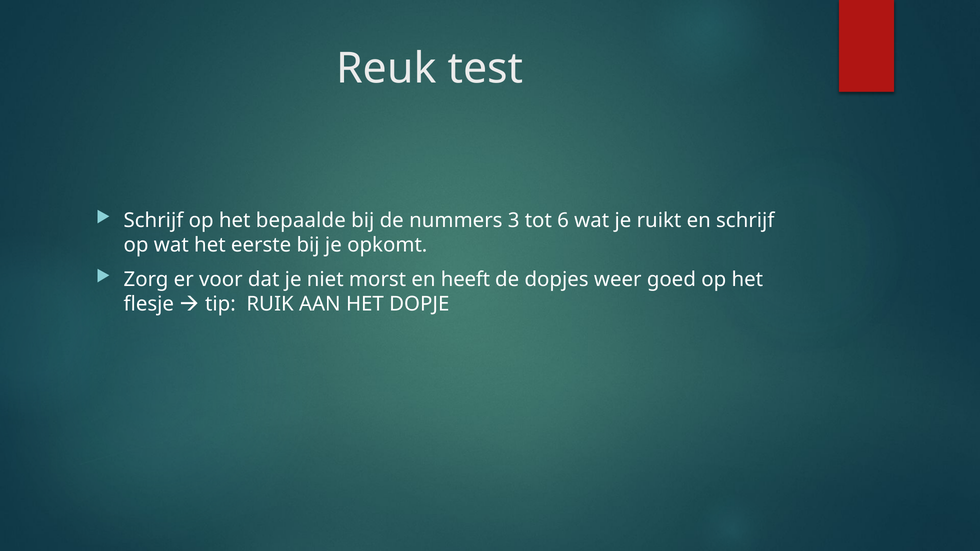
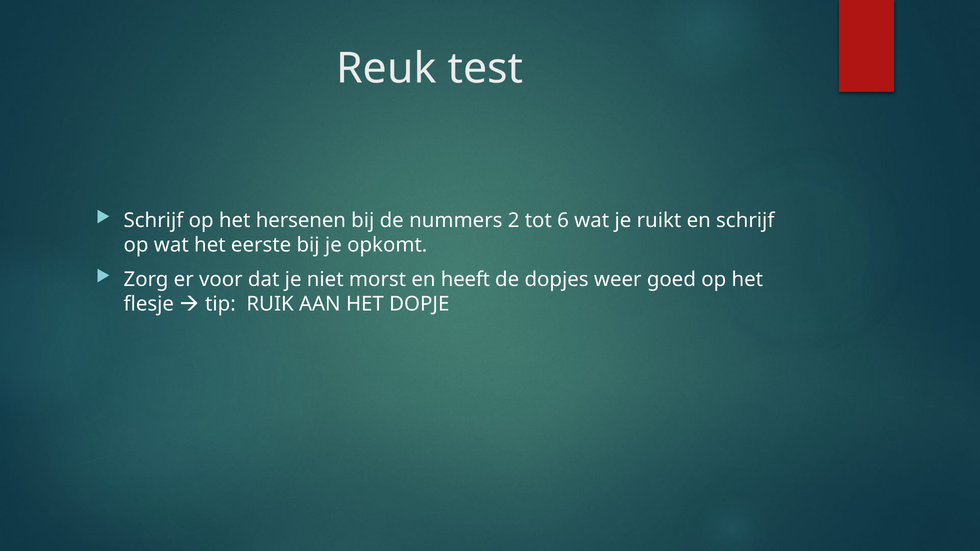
bepaalde: bepaalde -> hersenen (301, 220)
3: 3 -> 2 (514, 220)
